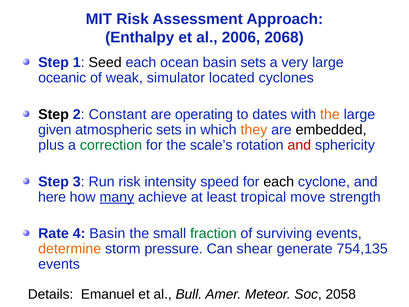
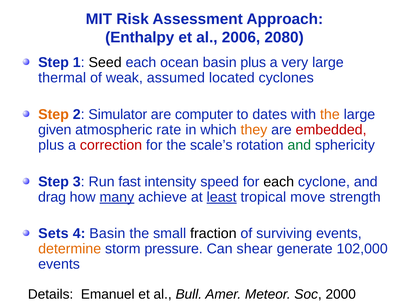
2068: 2068 -> 2080 (284, 38)
basin sets: sets -> plus (253, 62)
oceanic: oceanic -> thermal (62, 78)
simulator: simulator -> assumed (176, 78)
Step colour: black -> orange (54, 114)
Constant: Constant -> Simulator (118, 114)
operating: operating -> computer (204, 114)
atmospheric sets: sets -> rate (169, 130)
embedded colour: black -> red (331, 130)
correction colour: green -> red (111, 145)
and colour: red -> green (299, 145)
Run risk: risk -> fast (130, 182)
here: here -> drag (52, 197)
least underline: none -> present (222, 197)
Rate: Rate -> Sets (53, 233)
fraction colour: green -> black (213, 233)
754,135: 754,135 -> 102,000 (362, 249)
2058: 2058 -> 2000 (341, 294)
